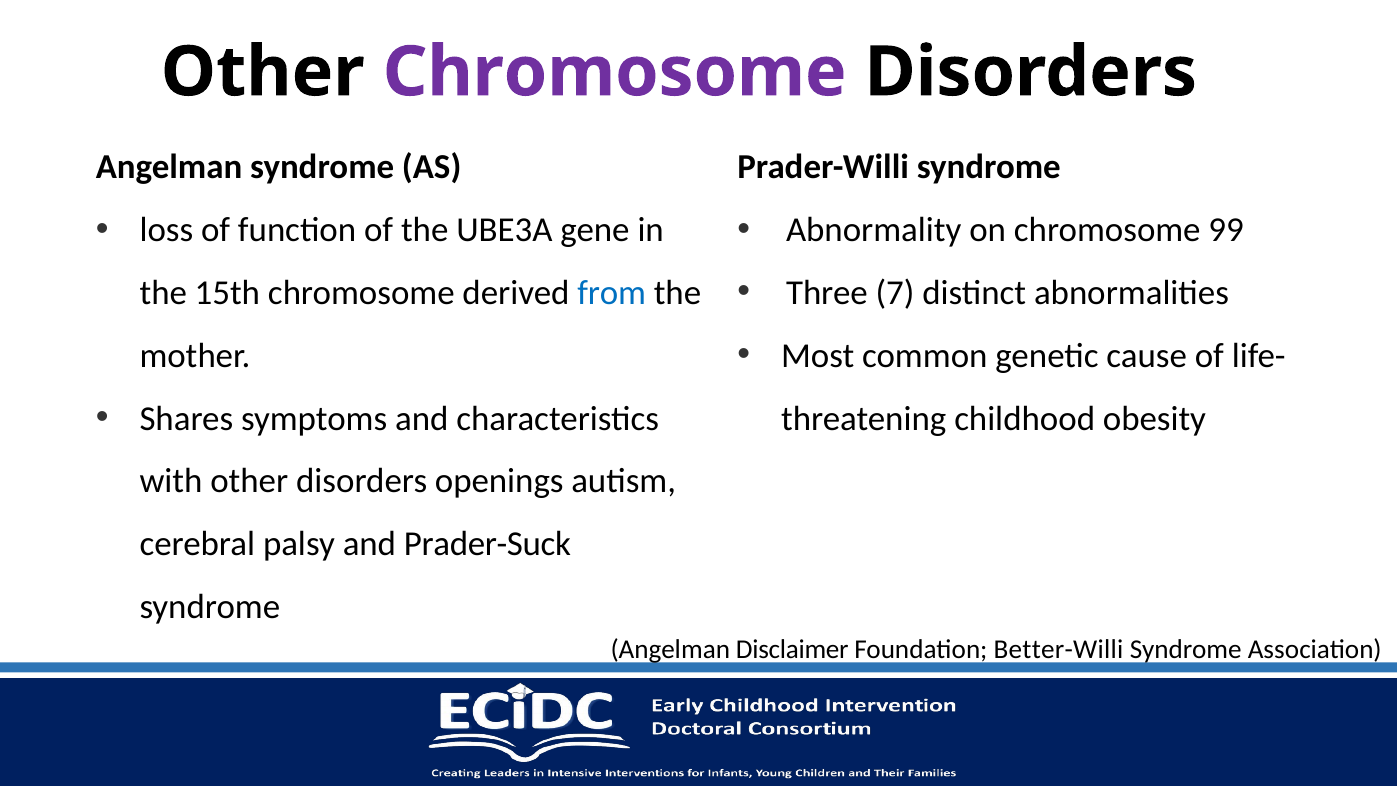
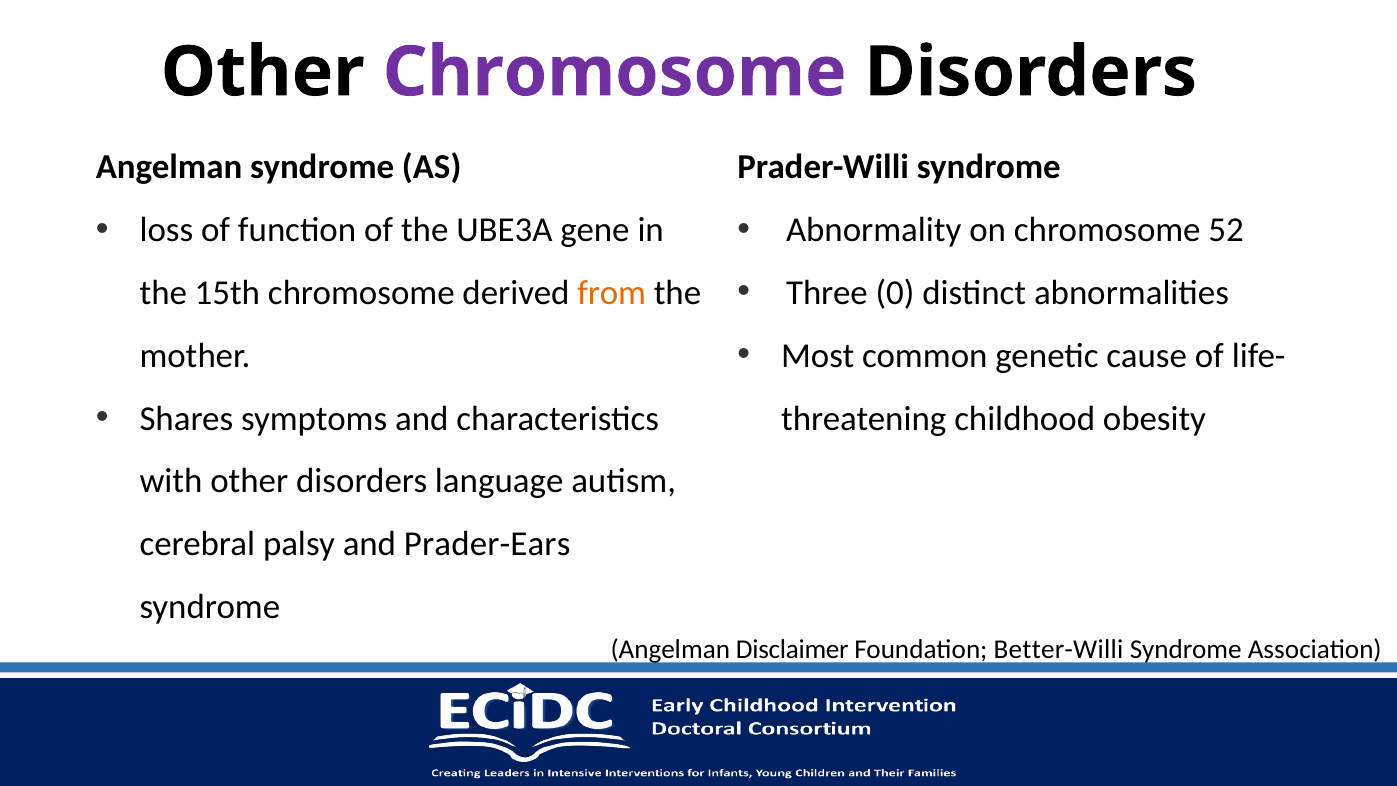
99: 99 -> 52 (1226, 230)
7: 7 -> 0 (895, 293)
from colour: blue -> orange (612, 293)
openings: openings -> language (499, 481)
Prader-Suck: Prader-Suck -> Prader-Ears (487, 544)
